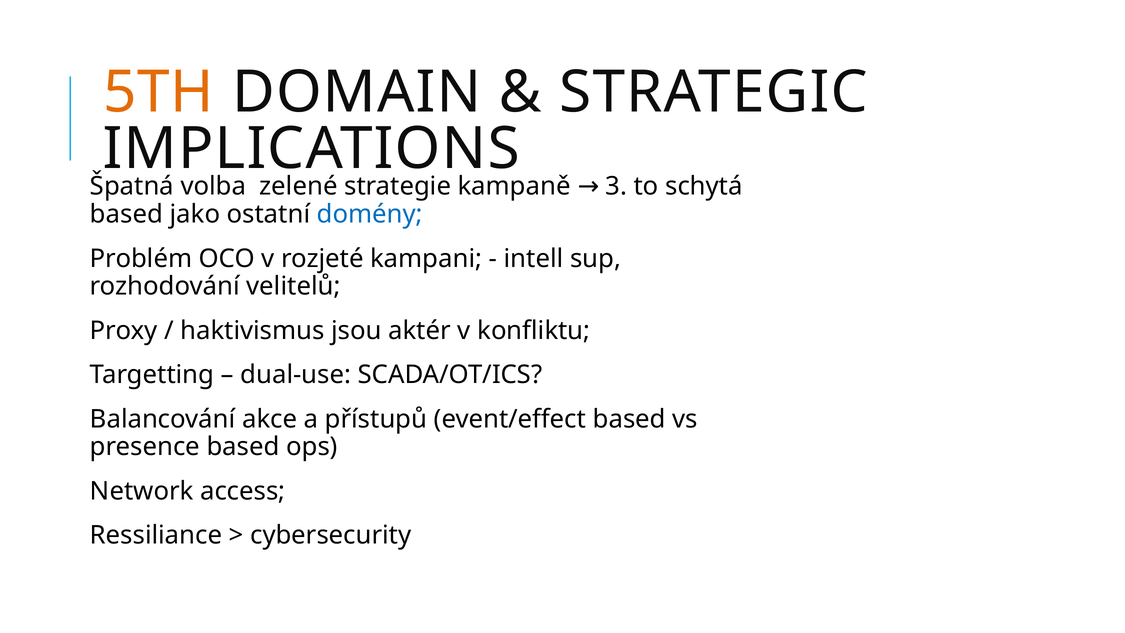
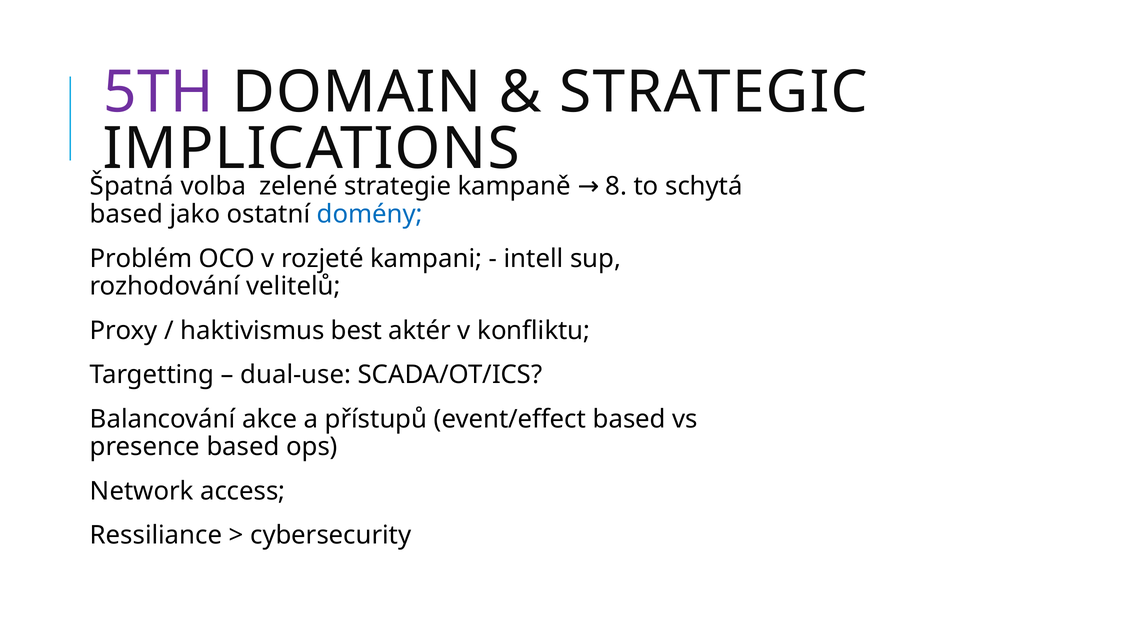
5TH colour: orange -> purple (159, 93)
3: 3 -> 8 (616, 186)
jsou: jsou -> best (357, 330)
